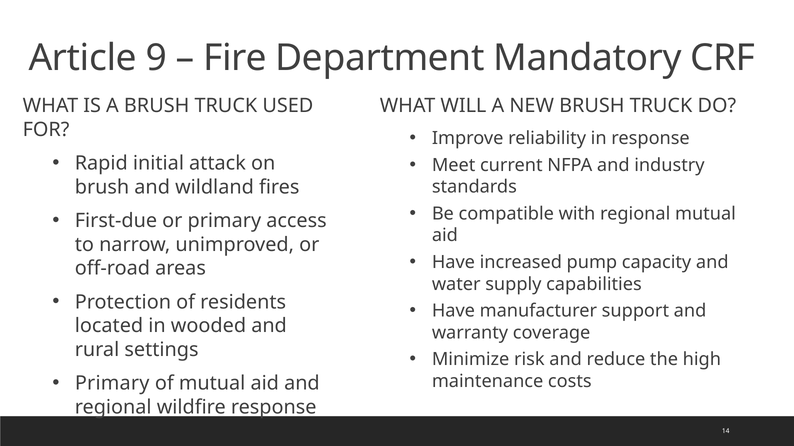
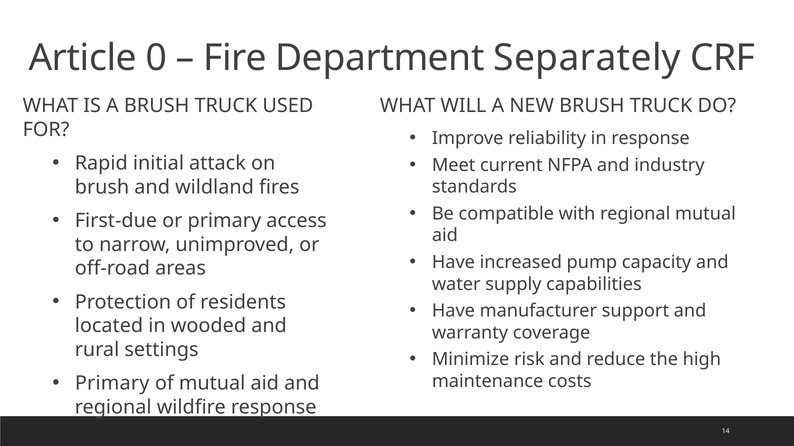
9: 9 -> 0 (156, 58)
Mandatory: Mandatory -> Separately (587, 58)
